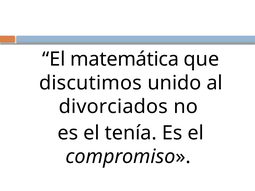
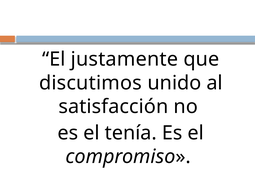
matemática: matemática -> justamente (124, 59)
divorciados: divorciados -> satisfacción (113, 107)
